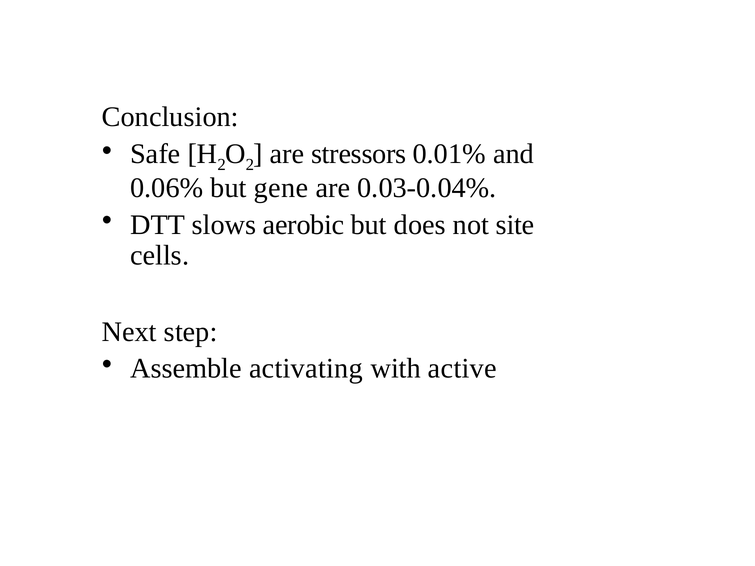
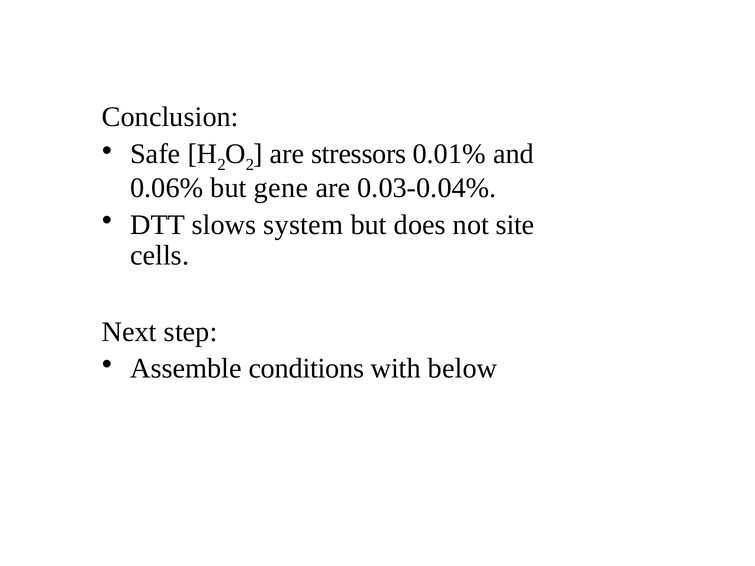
aerobic: aerobic -> system (303, 225)
activating: activating -> conditions (306, 369)
active: active -> below (463, 369)
